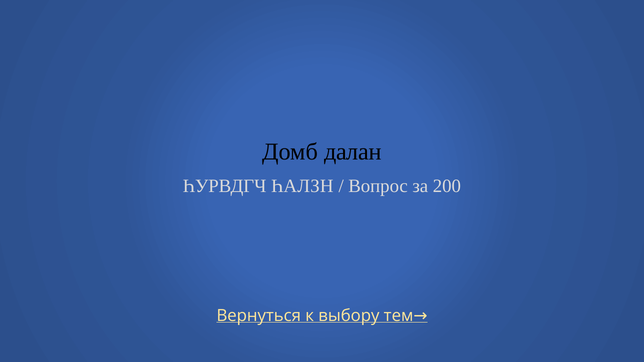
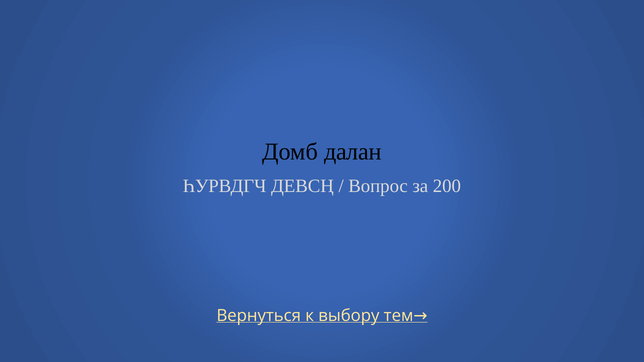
ҺАЛЗН: ҺАЛЗН -> ДЕВСҢ (302, 186)
